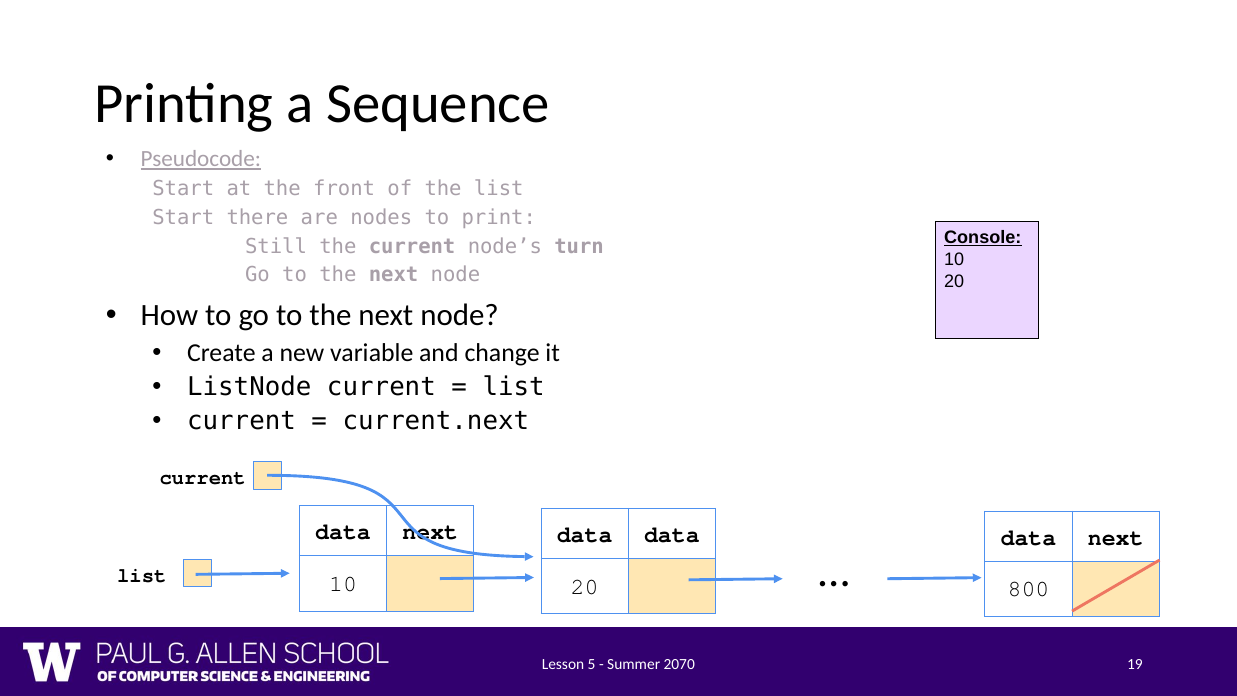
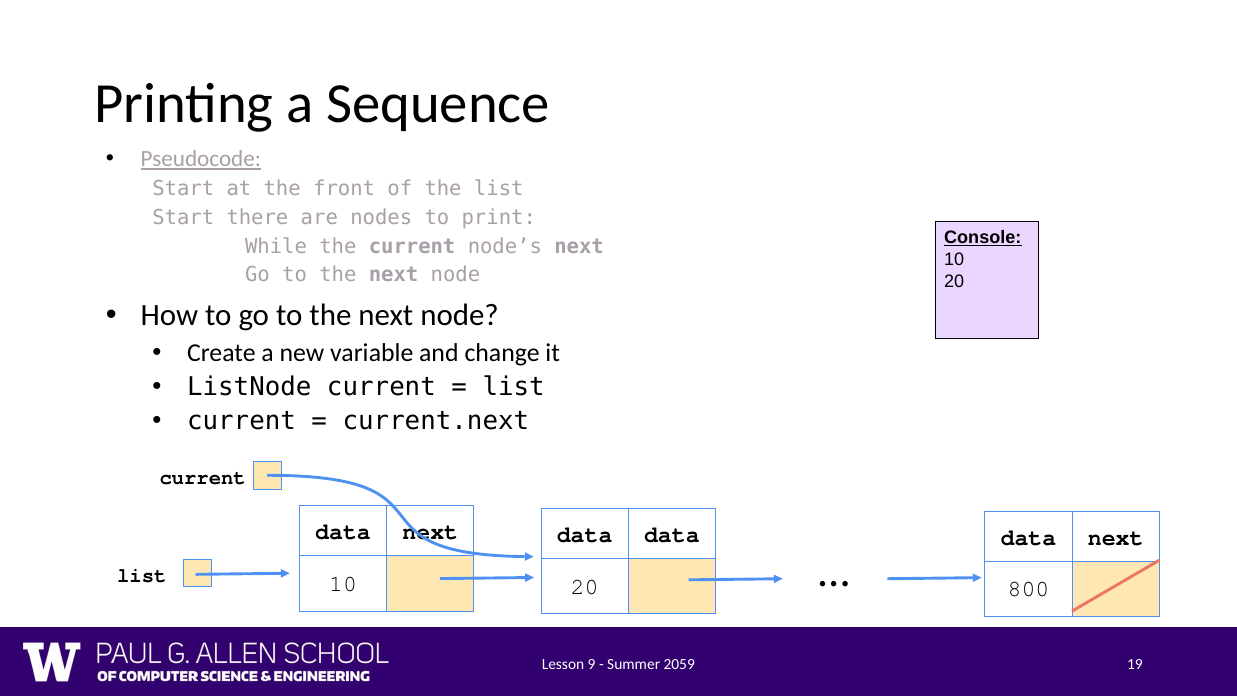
Still: Still -> While (276, 246)
node’s turn: turn -> next (579, 246)
5: 5 -> 9 (592, 664)
2070: 2070 -> 2059 (679, 664)
